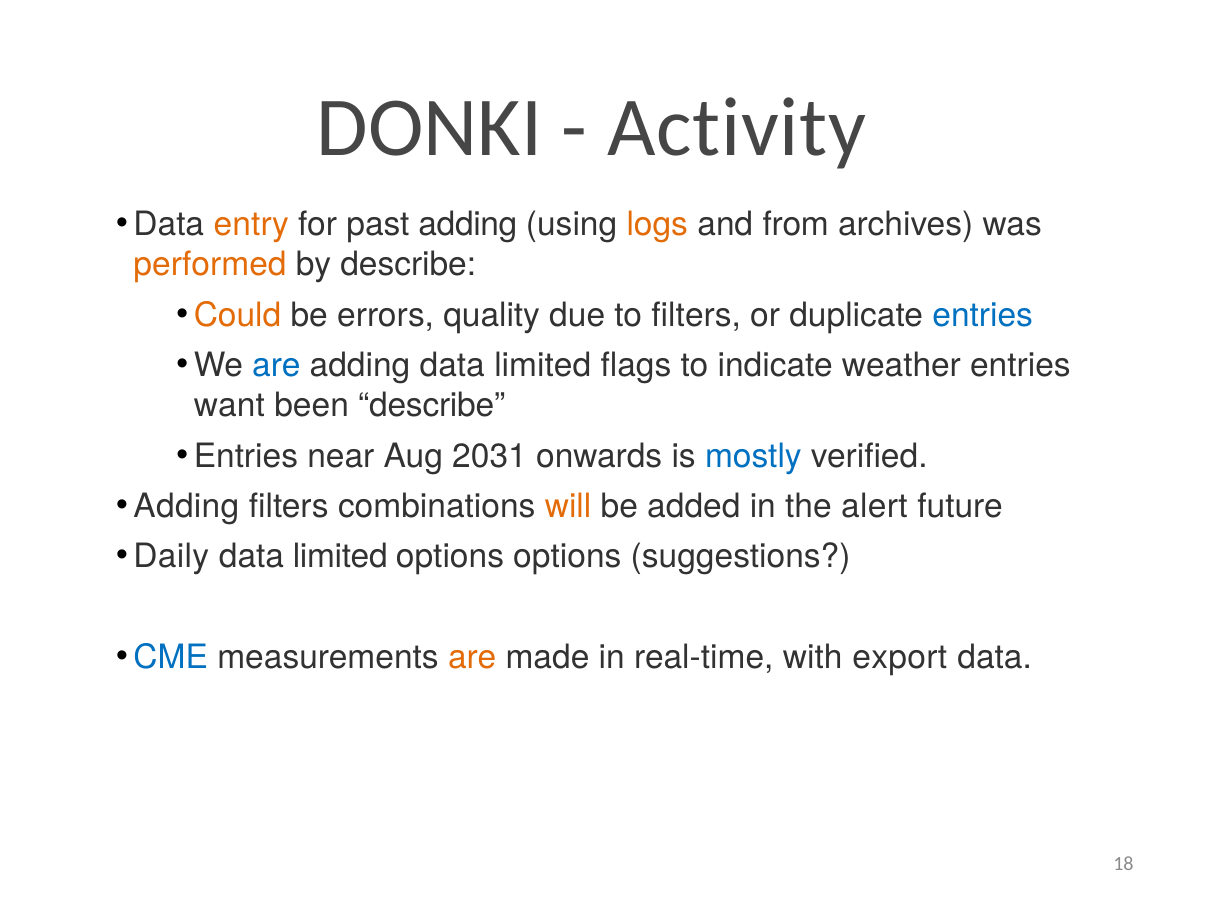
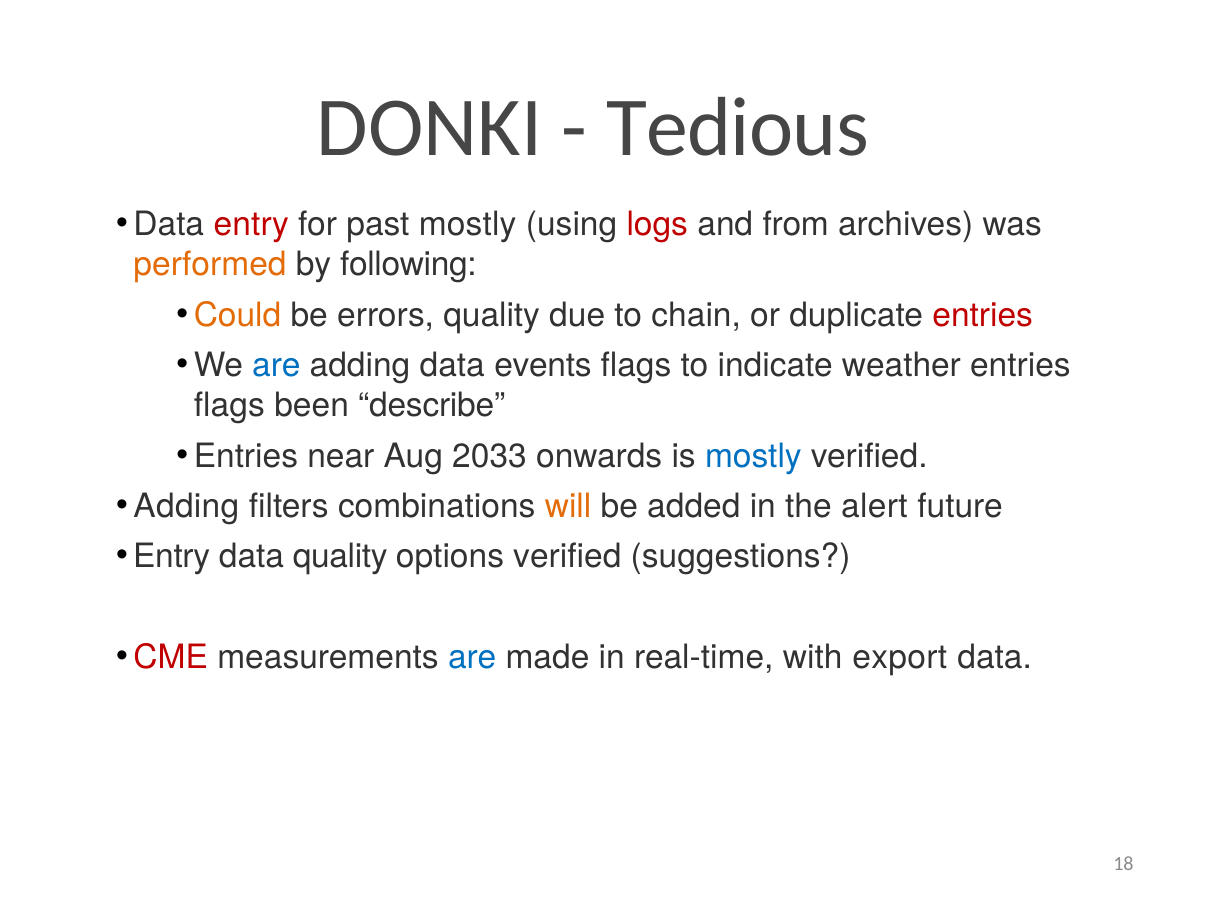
Activity: Activity -> Tedious (738, 128)
entry colour: orange -> red (251, 224)
past adding: adding -> mostly (468, 224)
logs colour: orange -> red (657, 224)
by describe: describe -> following (408, 265)
to filters: filters -> chain (696, 315)
entries colour: blue -> red (983, 315)
adding data limited: limited -> events (543, 365)
want: want -> flags (229, 405)
2031: 2031 -> 2033 (490, 456)
Daily: Daily -> Entry (172, 556)
limited: limited -> quality (340, 556)
options options: options -> verified (567, 556)
CME colour: blue -> red (171, 657)
are colour: orange -> blue (472, 657)
